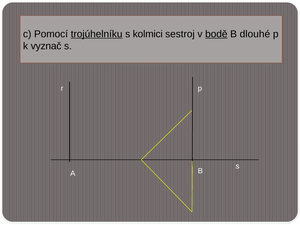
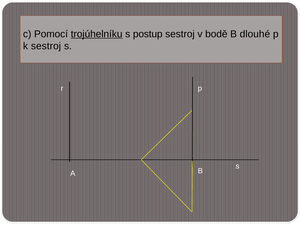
kolmici: kolmici -> postup (148, 34)
bodě underline: present -> none (216, 34)
k vyznač: vyznač -> sestroj (46, 46)
